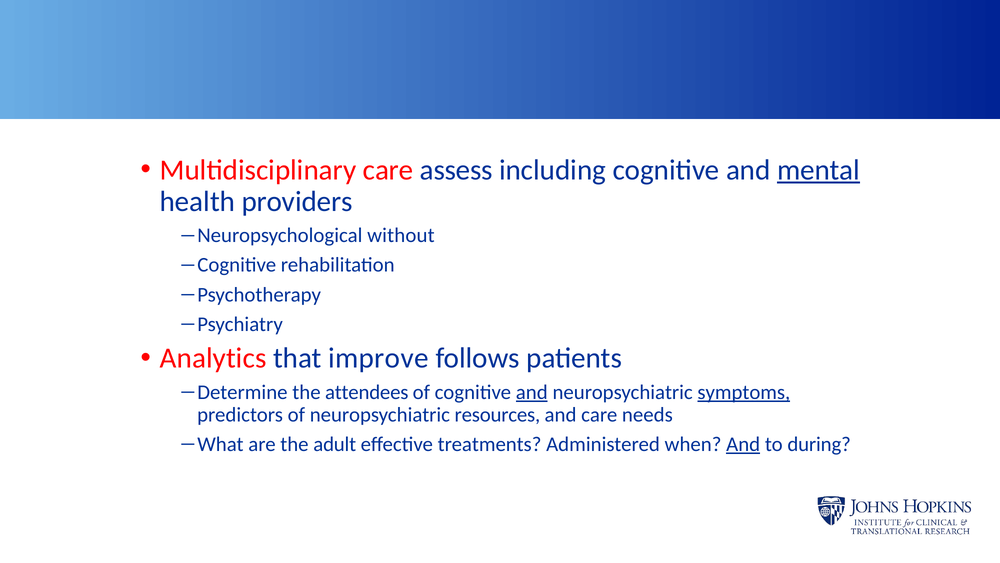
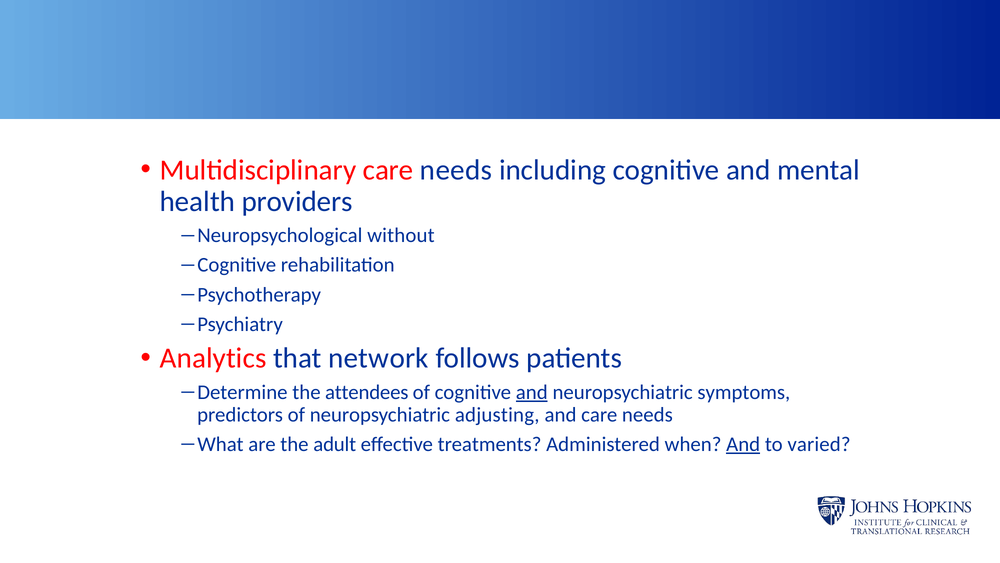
Multidisciplinary care assess: assess -> needs (456, 170)
mental underline: present -> none (819, 170)
improve: improve -> network (378, 358)
symptoms underline: present -> none (744, 392)
resources: resources -> adjusting (497, 414)
during: during -> varied (819, 444)
